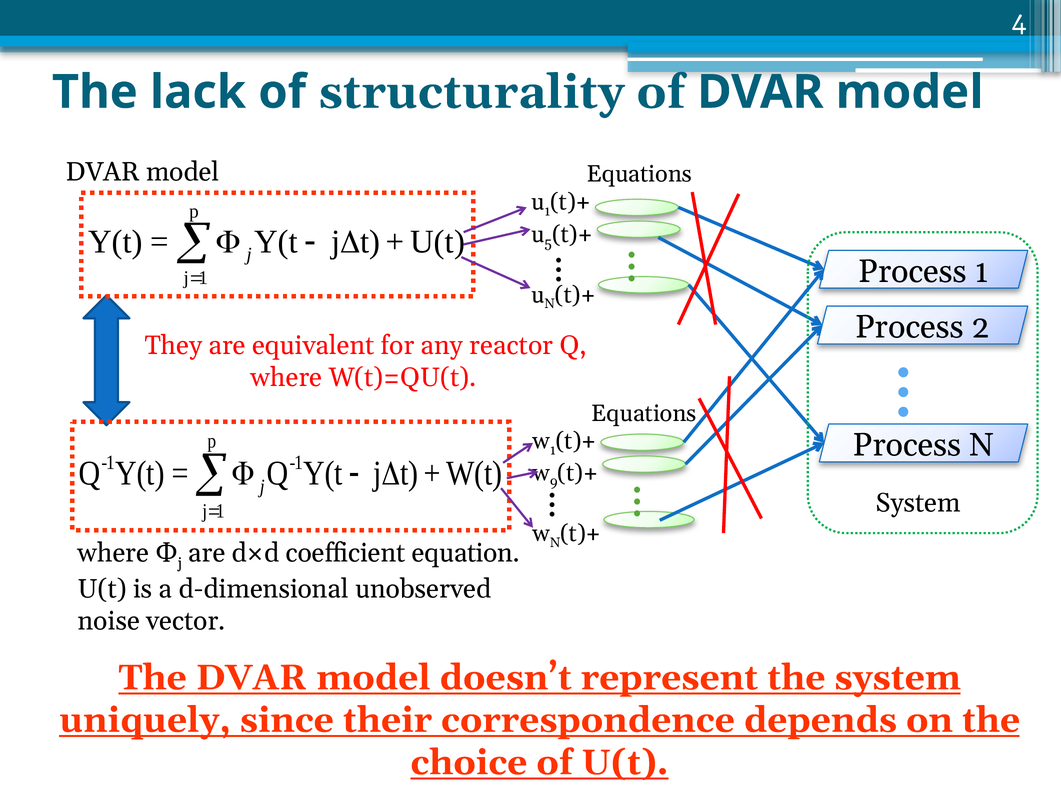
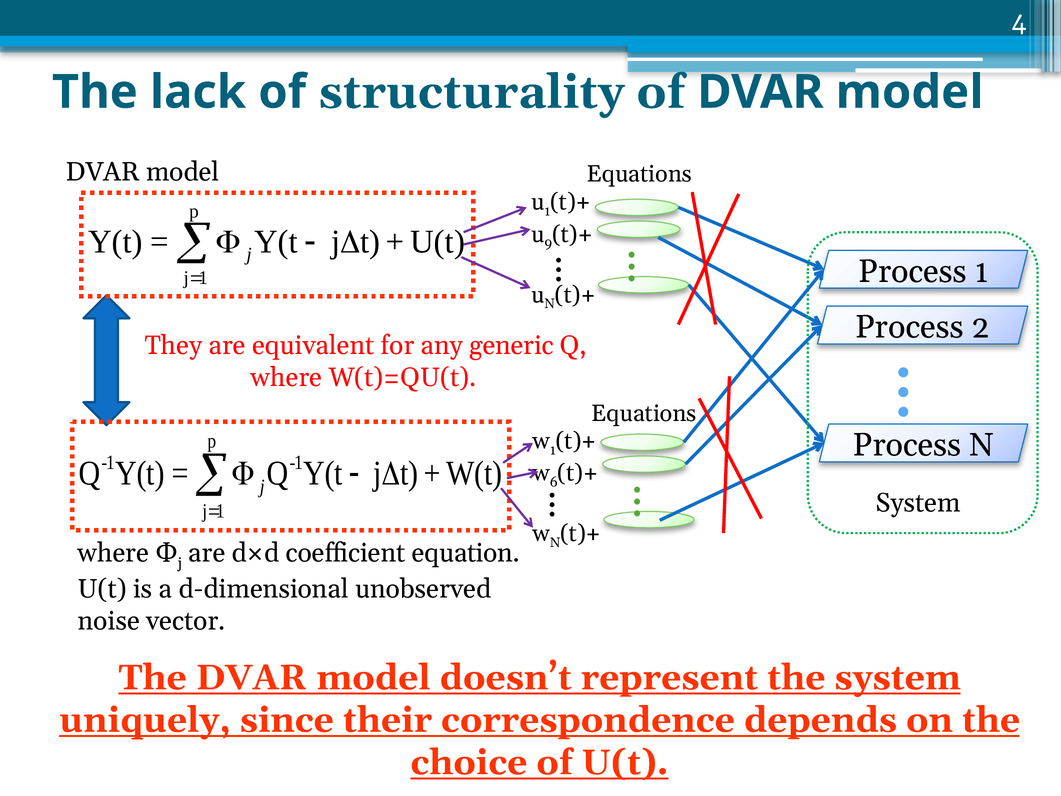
5: 5 -> 9 (548, 243)
reactor: reactor -> generic (511, 346)
9: 9 -> 6 (554, 482)
